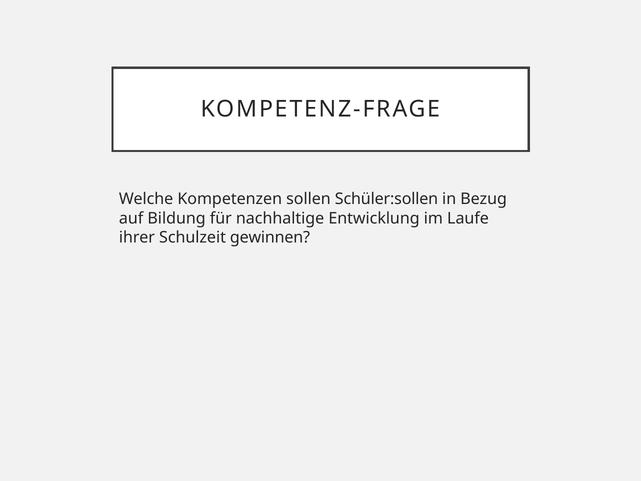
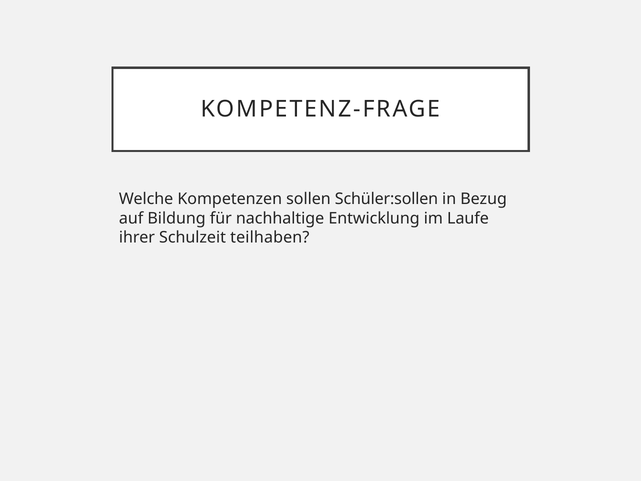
gewinnen: gewinnen -> teilhaben (270, 237)
